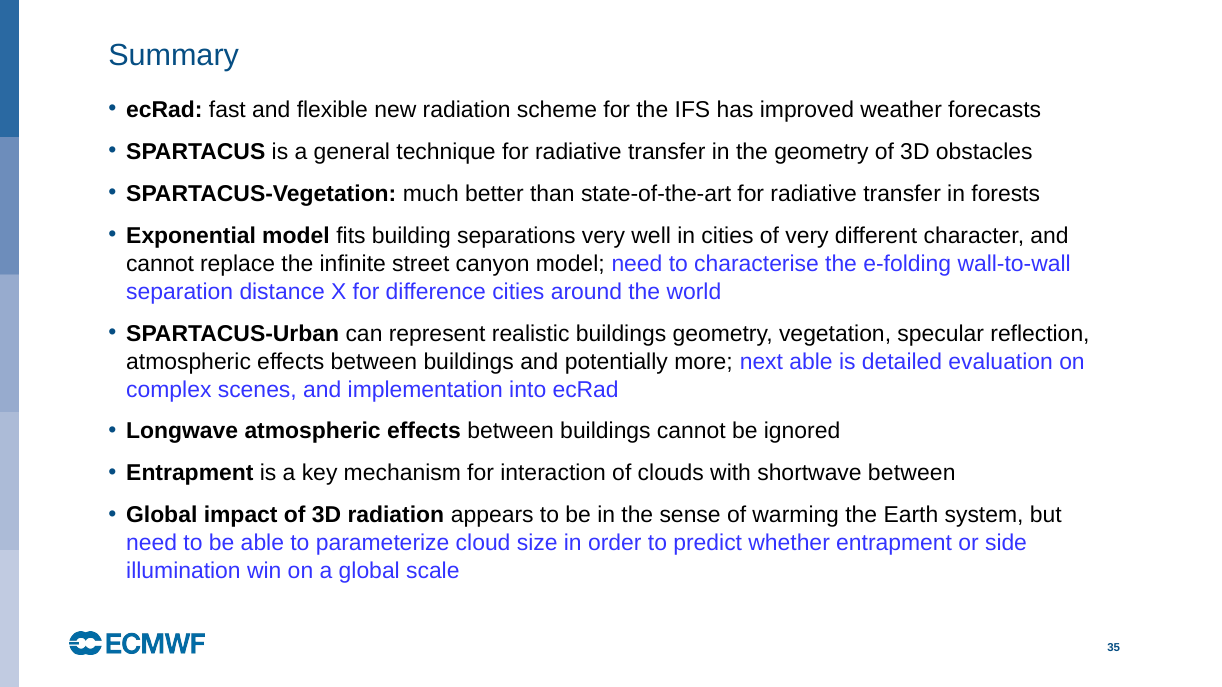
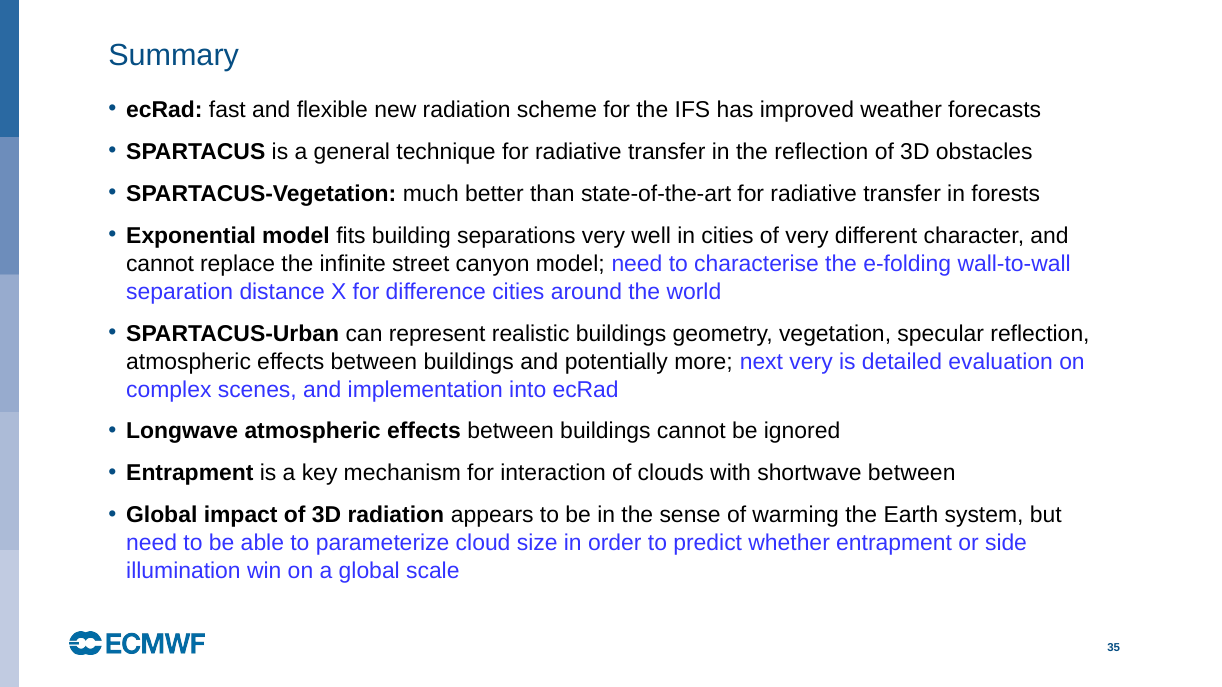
the geometry: geometry -> reflection (821, 152)
next able: able -> very (811, 362)
